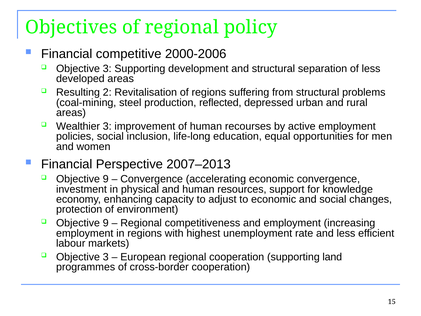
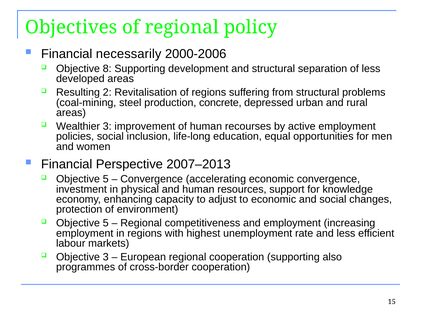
competitive: competitive -> necessarily (129, 54)
3: 3 -> 8 (107, 69)
reflected: reflected -> concrete (220, 102)
9: 9 -> 5 (106, 179)
9: 9 -> 5 (106, 223)
land: land -> also (332, 257)
